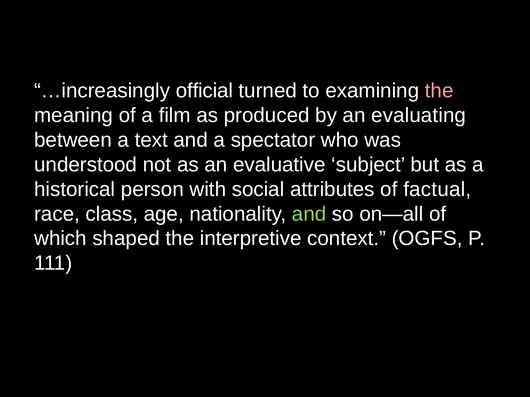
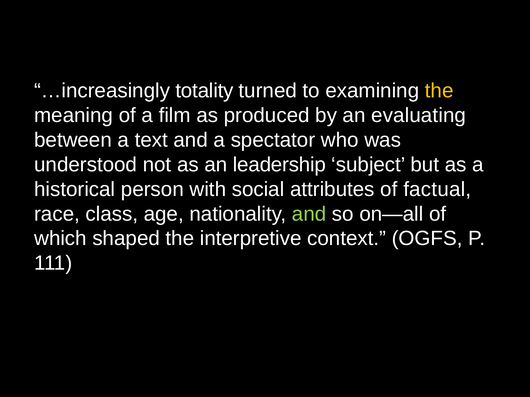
official: official -> totality (204, 91)
the colour: pink -> yellow (439, 91)
evaluative: evaluative -> leadership (279, 165)
